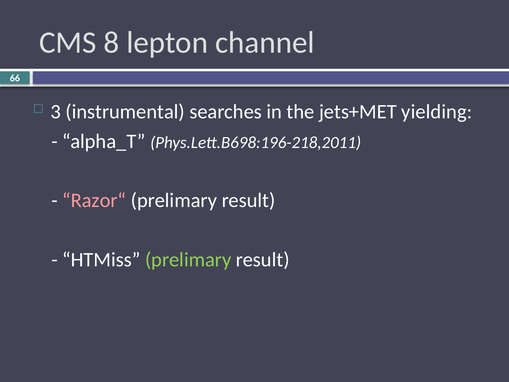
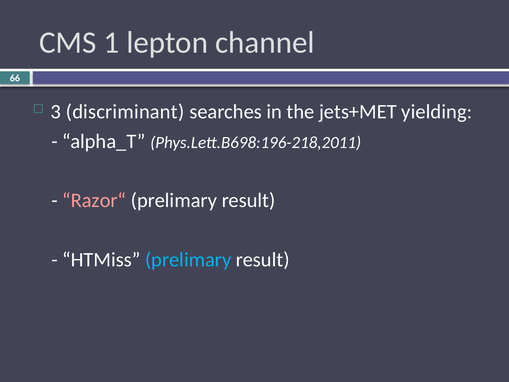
8: 8 -> 1 (111, 42)
instrumental: instrumental -> discriminant (125, 112)
prelimary colour: light green -> light blue (188, 259)
